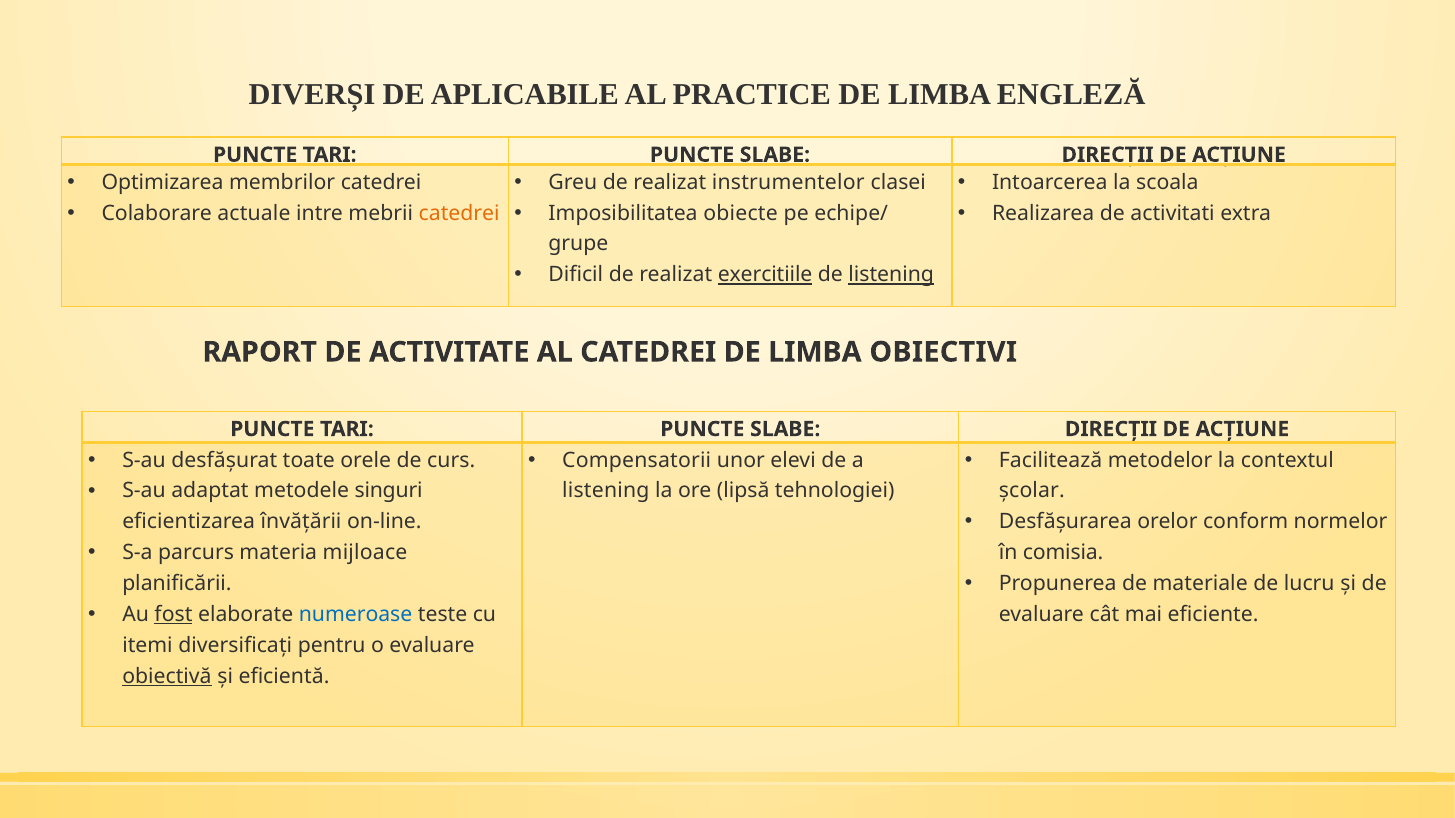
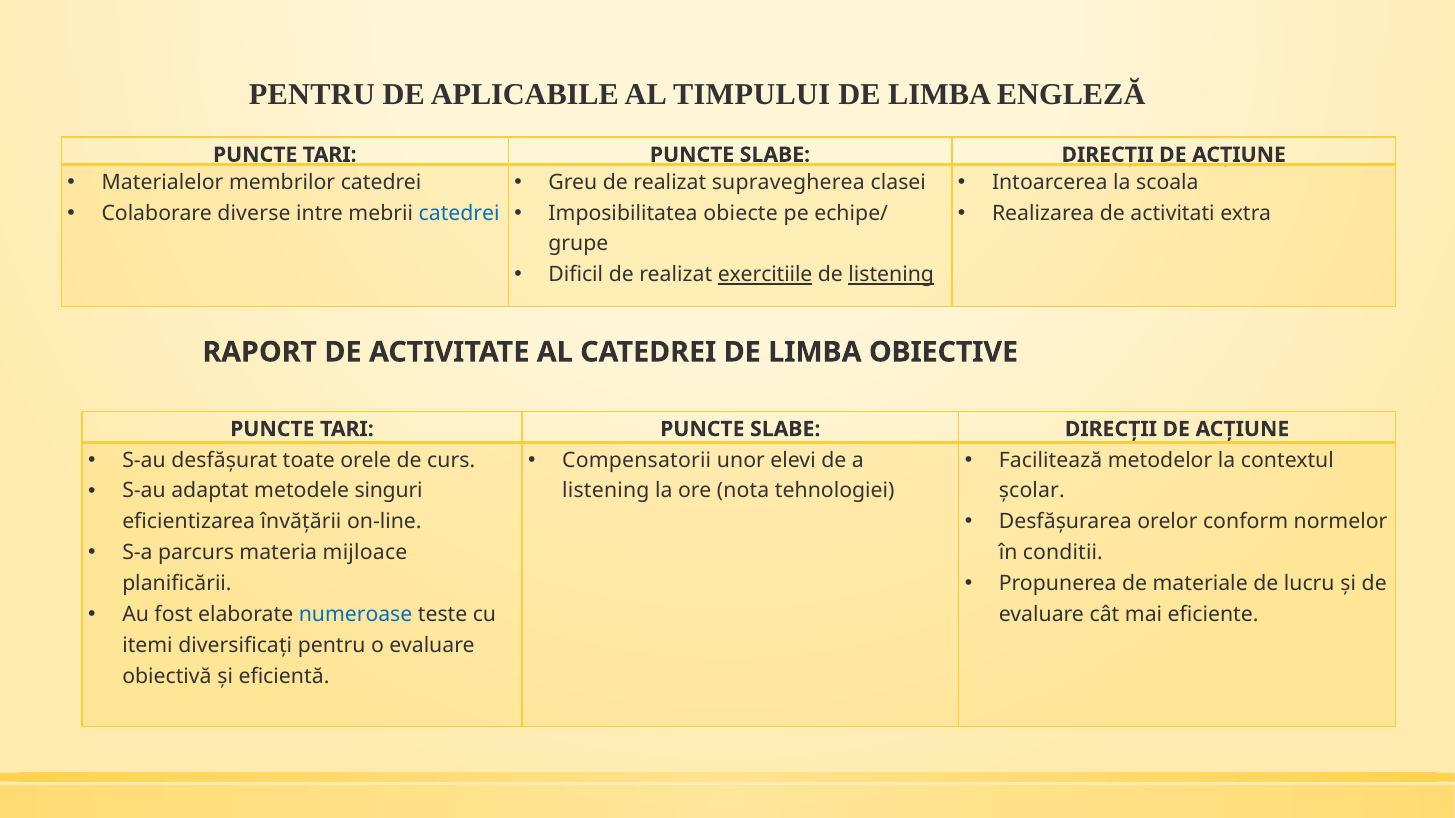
DIVERȘI: DIVERȘI -> PENTRU (312, 94)
PRACTICE: PRACTICE -> TIMPULUI (752, 94)
Optimizarea: Optimizarea -> Materialelor (163, 182)
instrumentelor: instrumentelor -> supravegherea (788, 182)
actuale: actuale -> diverse (254, 213)
catedrei colour: orange -> blue (459, 213)
OBIECTIVI: OBIECTIVI -> OBIECTIVE (943, 352)
lipsă: lipsă -> nota (743, 491)
comisia: comisia -> conditii (1063, 553)
fost underline: present -> none (173, 615)
obiectivă underline: present -> none (167, 677)
